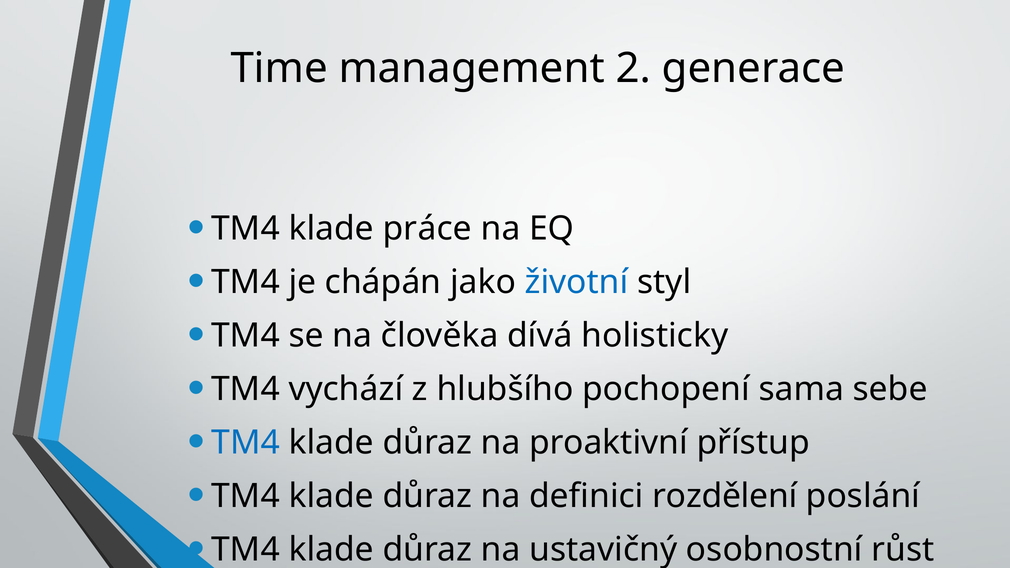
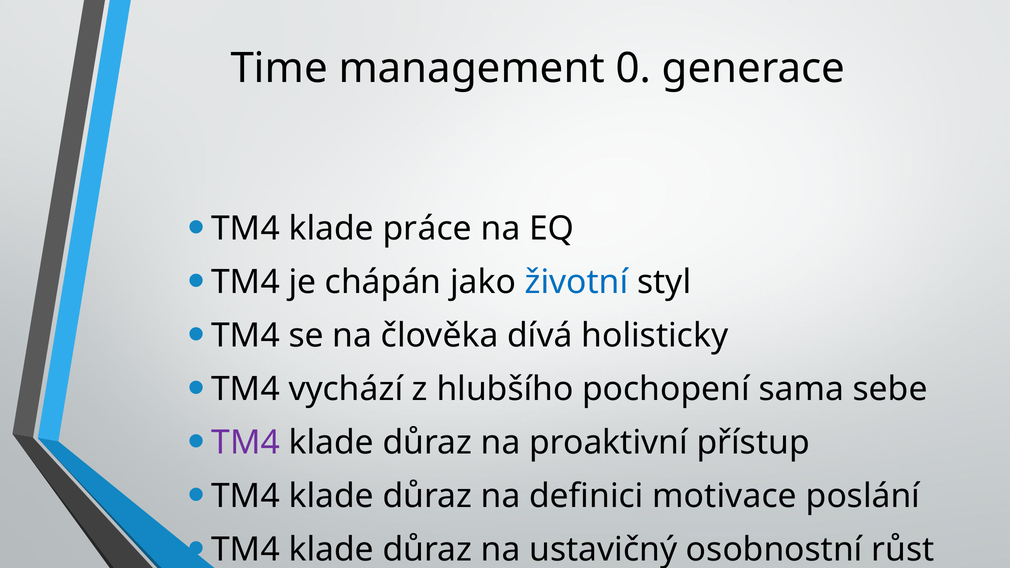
2: 2 -> 0 (633, 68)
TM4 colour: blue -> purple (246, 443)
rozdělení: rozdělení -> motivace (725, 496)
